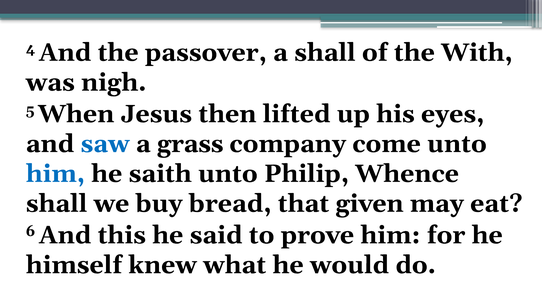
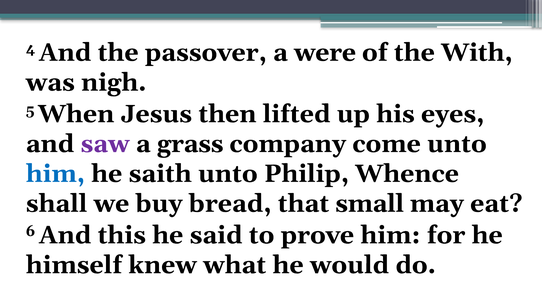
a shall: shall -> were (325, 53)
saw colour: blue -> purple (105, 144)
given: given -> small (370, 203)
